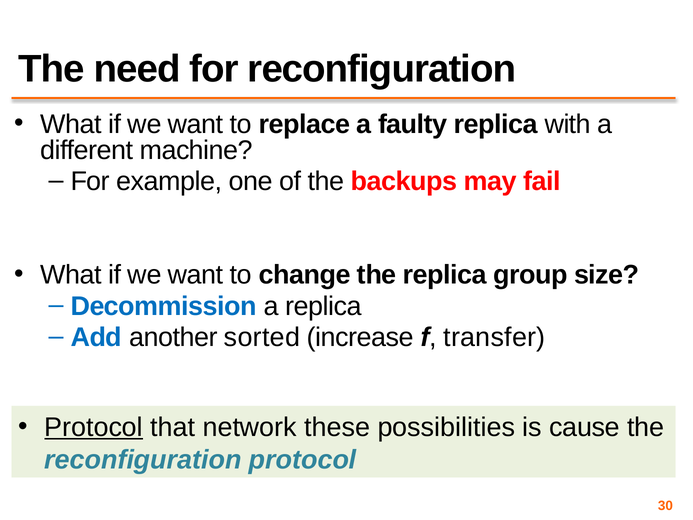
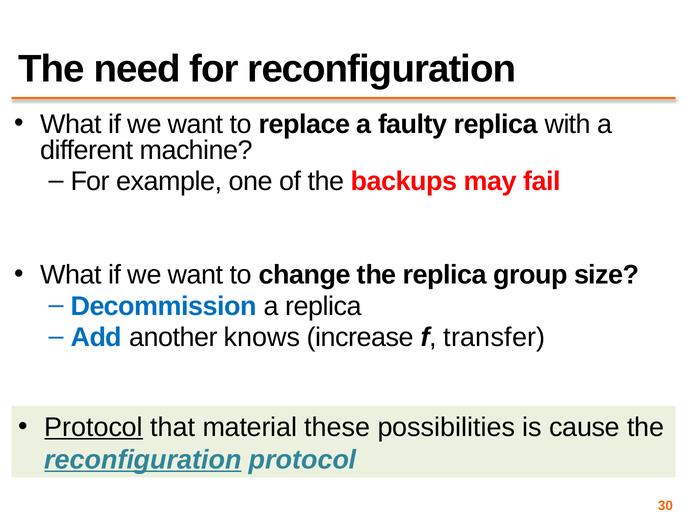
sorted: sorted -> knows (262, 337)
network: network -> material (250, 427)
reconfiguration underline: none -> present (143, 459)
